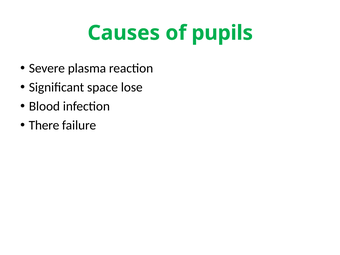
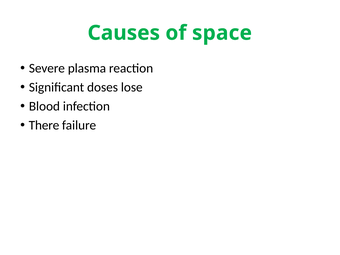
pupils: pupils -> space (222, 33)
space: space -> doses (103, 87)
